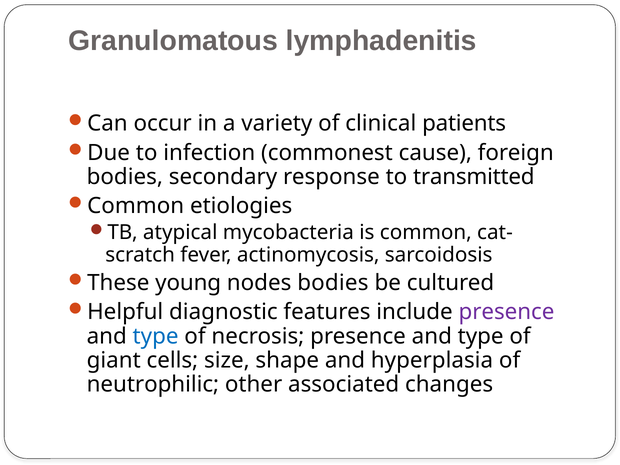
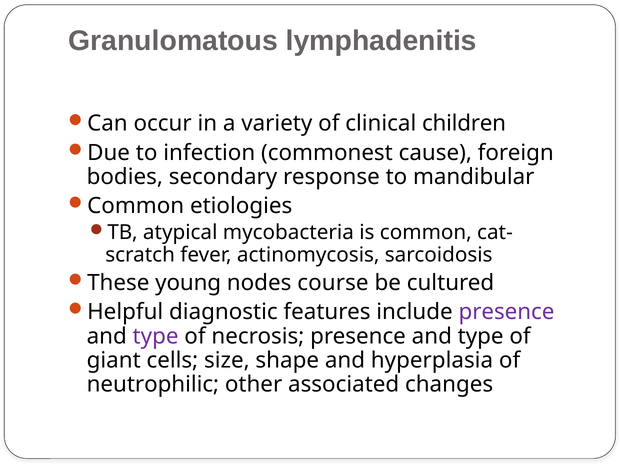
patients: patients -> children (464, 124)
transmitted: transmitted -> mandibular (474, 177)
nodes bodies: bodies -> course (333, 283)
type colour: blue -> purple (156, 336)
